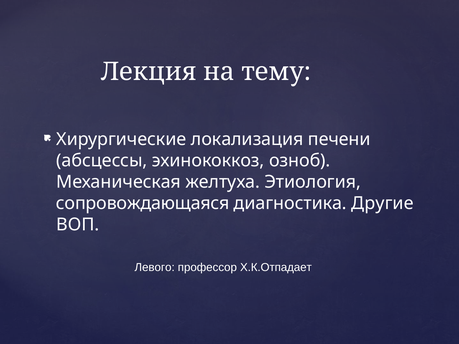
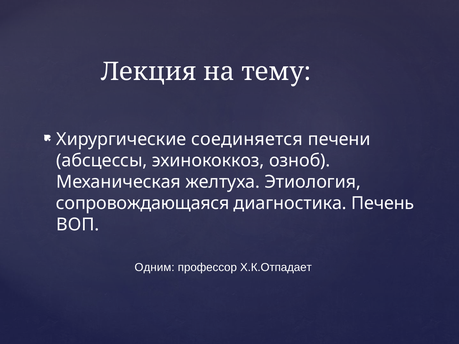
локализация: локализация -> соединяется (247, 139)
Другие: Другие -> Печень (383, 203)
Левого: Левого -> Одним (155, 268)
